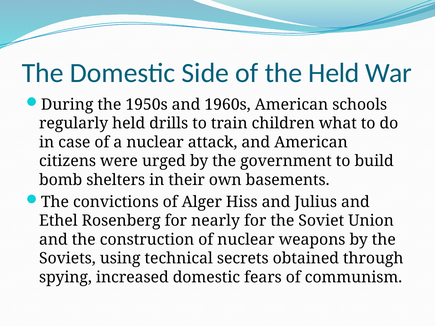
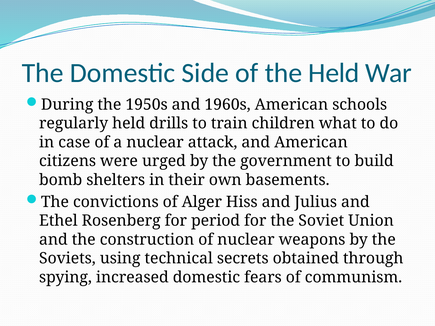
nearly: nearly -> period (216, 221)
